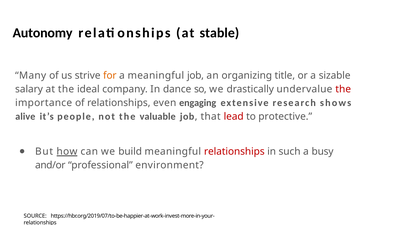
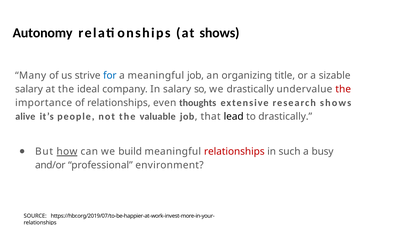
at stable: stable -> shows (220, 33)
for colour: orange -> blue (110, 76)
In dance: dance -> salary (177, 89)
engaging: engaging -> thoughts (198, 103)
lead colour: red -> black (234, 117)
to protective: protective -> drastically (285, 117)
